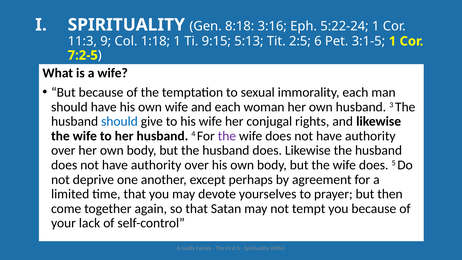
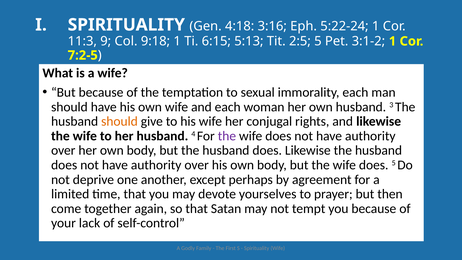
8:18: 8:18 -> 4:18 (240, 26)
1:18: 1:18 -> 9:18 (155, 41)
9:15: 9:15 -> 6:15 (216, 41)
2:5 6: 6 -> 5 (318, 41)
3:1-5: 3:1-5 -> 3:1-2 (368, 41)
should colour: blue -> orange (119, 121)
